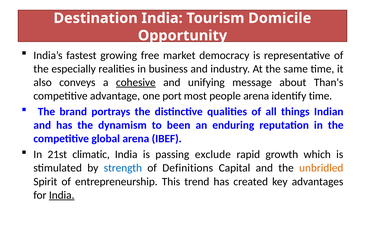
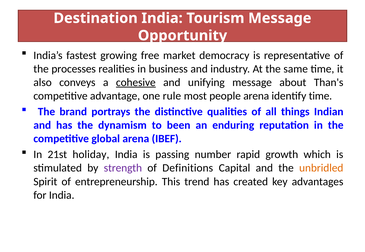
Tourism Domicile: Domicile -> Message (280, 18)
especially: especially -> processes (74, 69)
port: port -> rule (172, 96)
climatic: climatic -> holiday (91, 155)
exclude: exclude -> number (213, 155)
strength colour: blue -> purple (123, 168)
India underline: present -> none (62, 195)
